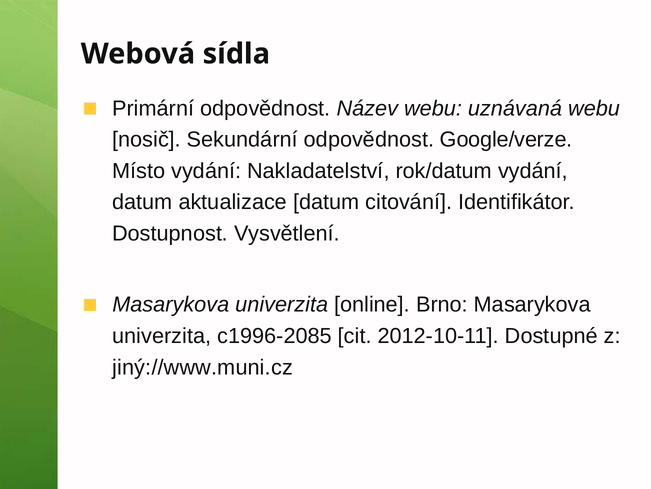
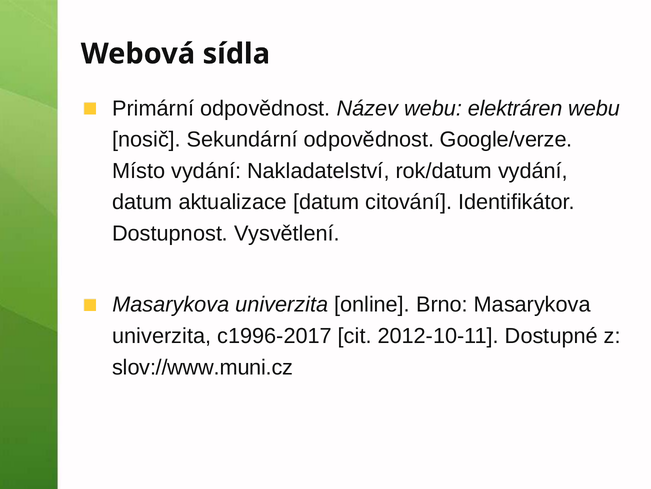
uznávaná: uznávaná -> elektráren (515, 108)
c1996-2085: c1996-2085 -> c1996-2017 (275, 336)
jiný://www.muni.cz: jiný://www.muni.cz -> slov://www.muni.cz (203, 367)
